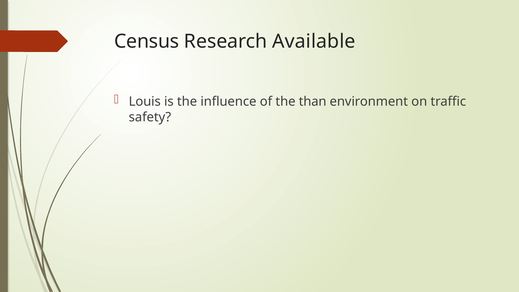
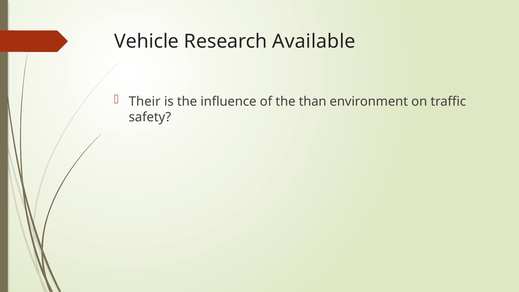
Census: Census -> Vehicle (147, 42)
Louis: Louis -> Their (145, 101)
